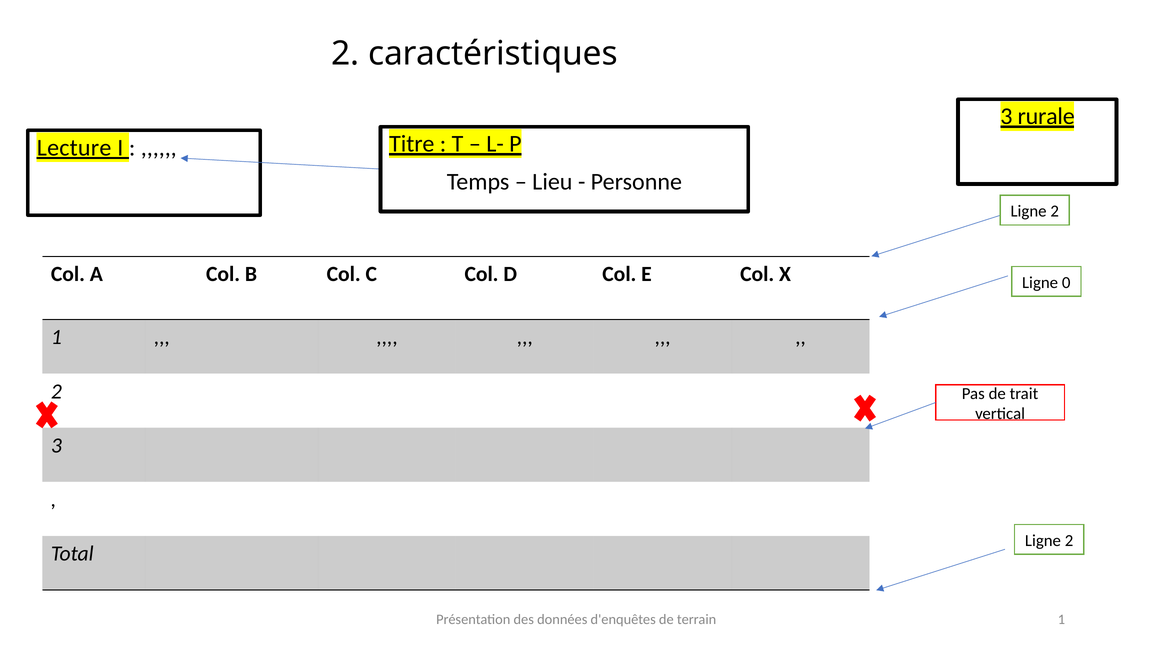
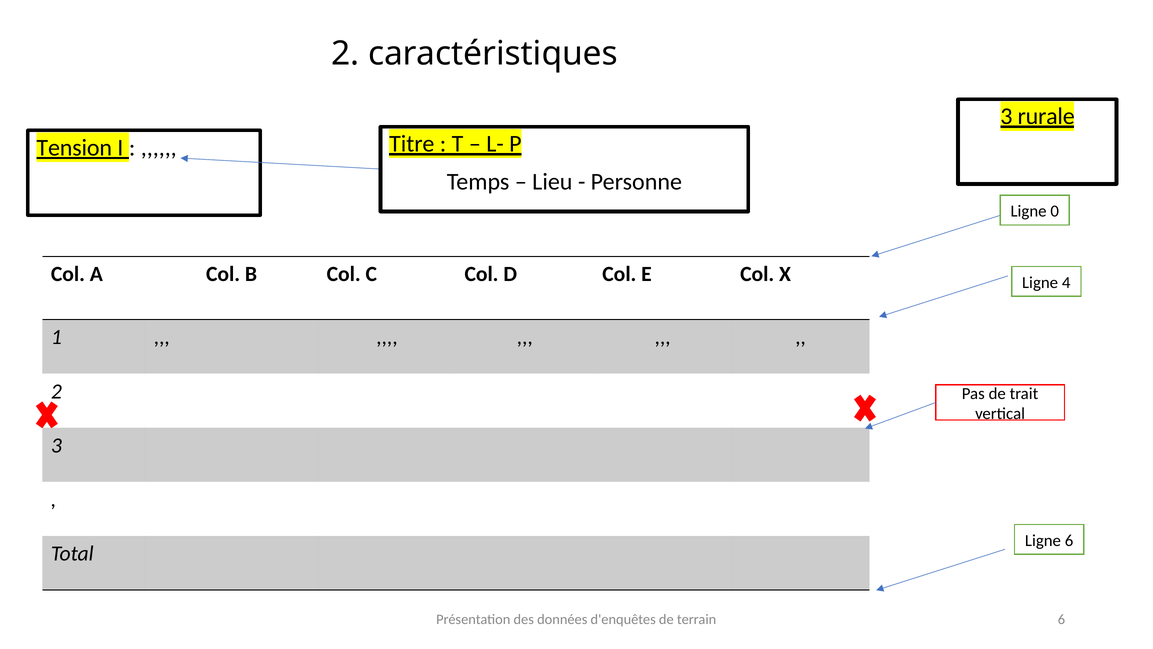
Lecture: Lecture -> Tension (74, 147)
2: 2 -> 0 (1055, 211)
0: 0 -> 4 (1066, 282)
2: 2 -> 6 (1069, 540)
terrain 1: 1 -> 6 (1061, 619)
